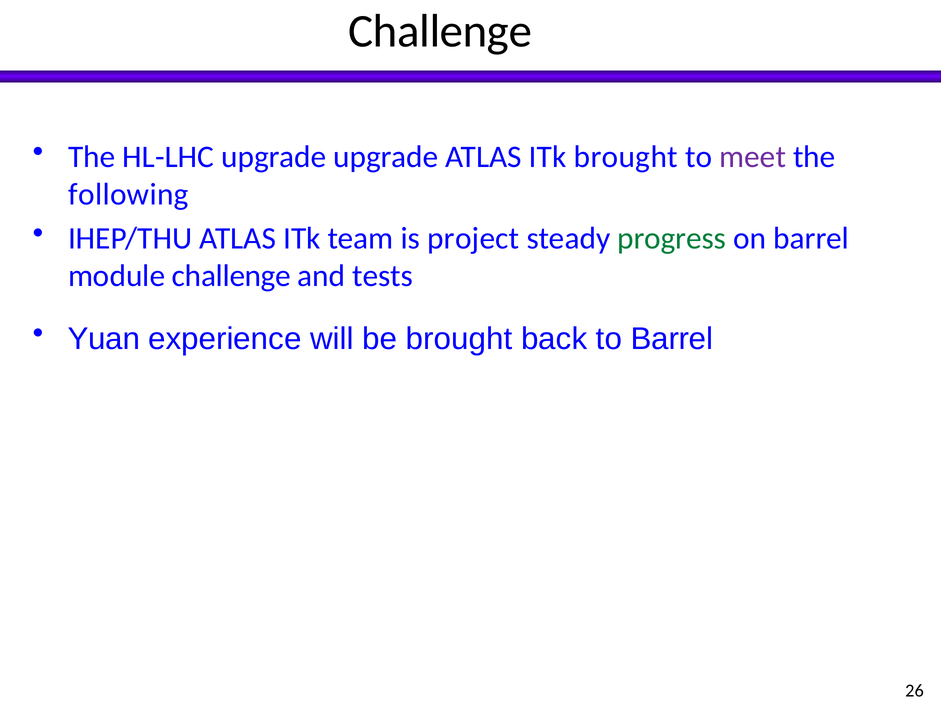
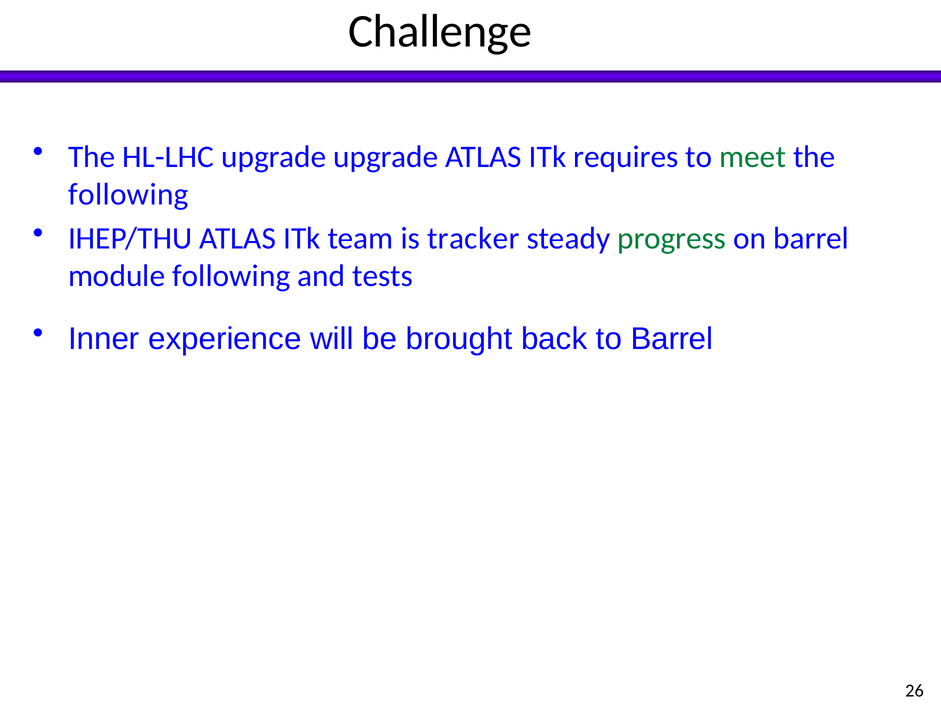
ITk brought: brought -> requires (626, 157)
meet colour: purple -> green (753, 157)
project: project -> tracker (473, 239)
module challenge: challenge -> following (231, 276)
Yuan: Yuan -> Inner (104, 339)
